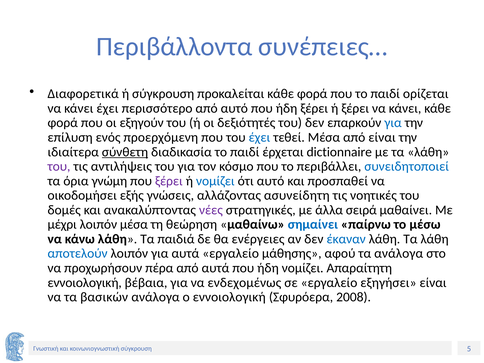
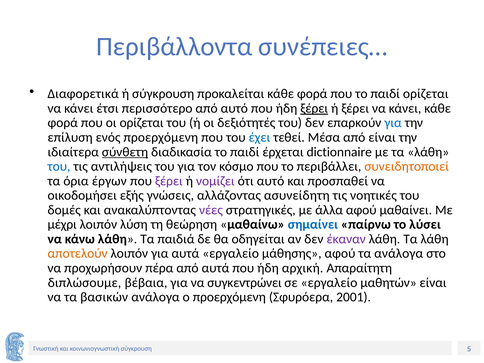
κάνει έχει: έχει -> έτσι (108, 108)
ξέρει underline: none -> present (314, 108)
οι εξηγούν: εξηγούν -> ορίζεται (142, 123)
του colour: purple -> blue (59, 166)
συνειδητοποιεί colour: blue -> orange (407, 166)
γνώμη: γνώμη -> έργων (109, 181)
νομίζει colour: blue -> purple (215, 181)
άλλα σειρά: σειρά -> αφού (361, 210)
λοιπόν μέσα: μέσα -> λύση (134, 225)
μέσω: μέσω -> λύσει (425, 225)
ενέργειες: ενέργειες -> οδηγείται (258, 239)
έκαναν colour: blue -> purple (346, 239)
αποτελούν colour: blue -> orange (78, 254)
ήδη νομίζει: νομίζει -> αρχική (303, 268)
εννοιολογική: εννοιολογική -> διπλώσουμε (85, 283)
ενδεχομένως: ενδεχομένως -> συγκεντρώνει (245, 283)
εξηγήσει: εξηγήσει -> μαθητών (389, 283)
ο εννοιολογική: εννοιολογική -> προερχόμενη (229, 297)
2008: 2008 -> 2001 (354, 297)
